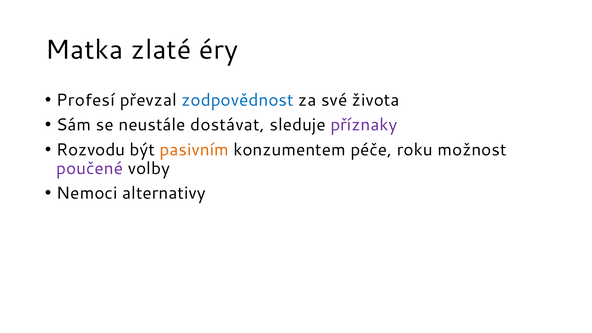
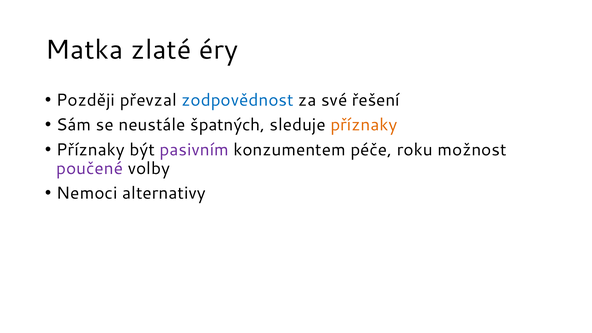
Profesí: Profesí -> Později (86, 100)
života: života -> řešení (376, 100)
dostávat: dostávat -> špatných (228, 125)
příznaky colour: purple -> orange (364, 125)
Rozvodu: Rozvodu -> Příznaky (91, 150)
pasivním colour: orange -> purple (194, 150)
